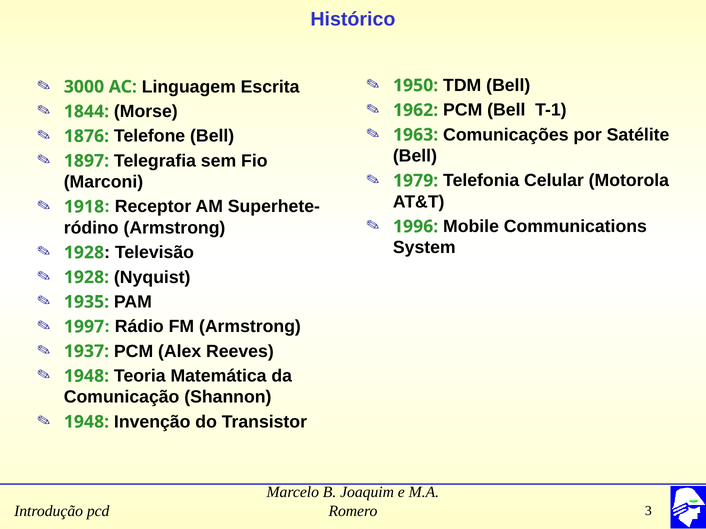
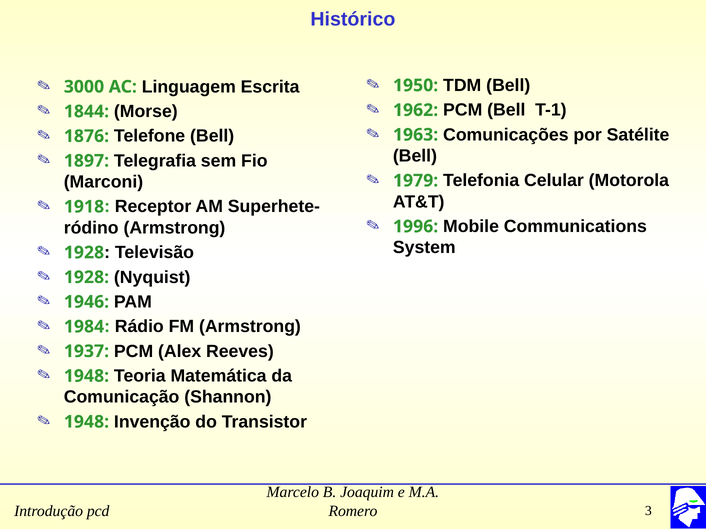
1935: 1935 -> 1946 (86, 302)
1997: 1997 -> 1984 (84, 327)
